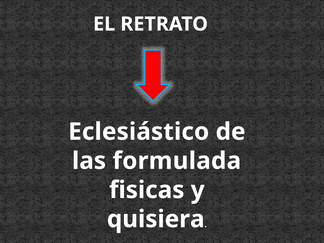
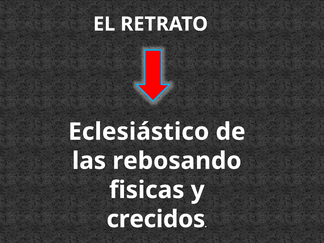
formulada: formulada -> rebosando (177, 161)
quisiera: quisiera -> crecidos (156, 219)
